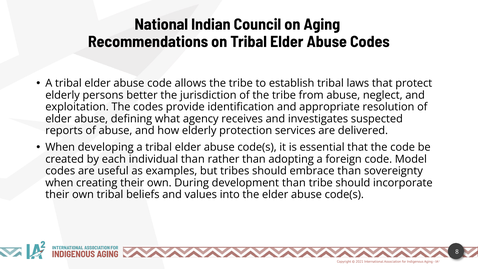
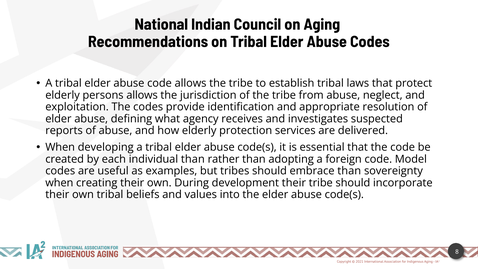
persons better: better -> allows (142, 95)
development than: than -> their (294, 183)
